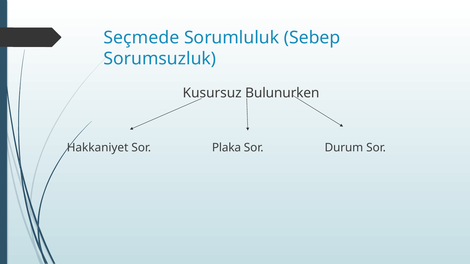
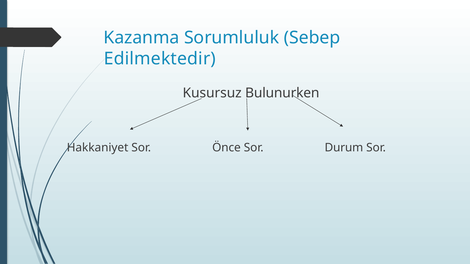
Seçmede: Seçmede -> Kazanma (141, 38)
Sorumsuzluk: Sorumsuzluk -> Edilmektedir (160, 59)
Plaka: Plaka -> Önce (226, 148)
